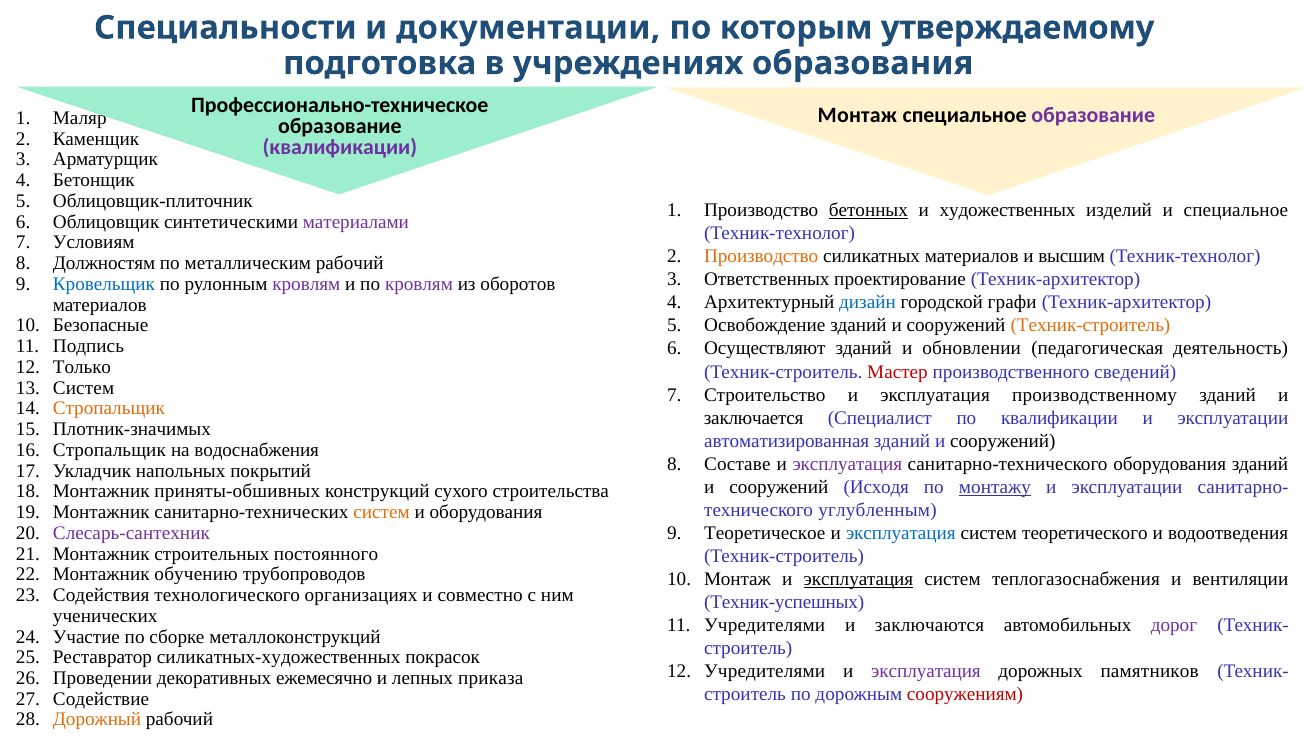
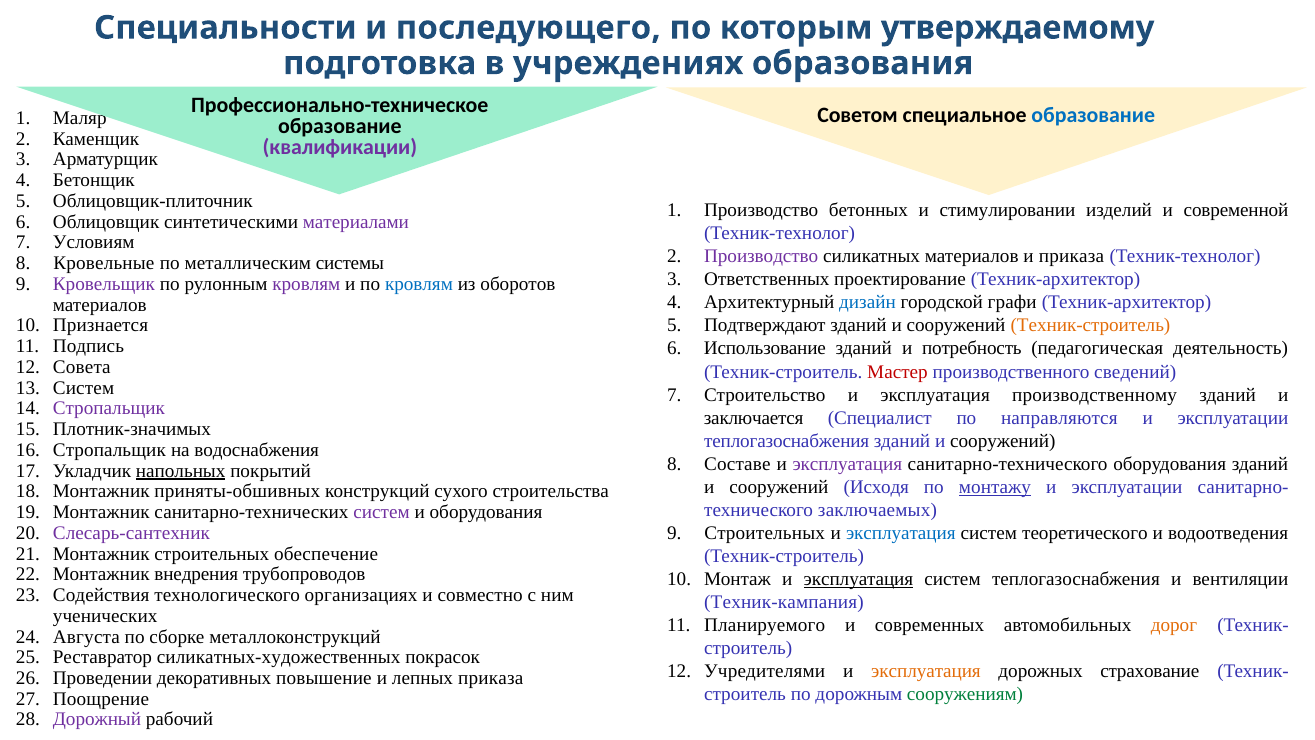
документации: документации -> последующего (528, 28)
Монтаж: Монтаж -> Советом (858, 115)
образование colour: purple -> blue (1093, 115)
бетонных underline: present -> none (868, 210)
художественных: художественных -> стимулировании (1007, 210)
и специальное: специальное -> современной (1236, 210)
Производство colour: orange -> purple (761, 256)
и высшим: высшим -> приказа (1071, 256)
Должностям: Должностям -> Кровельные (104, 263)
металлическим рабочий: рабочий -> системы (350, 263)
Кровельщик colour: blue -> purple (104, 284)
кровлям colour: purple -> blue (419, 284)
Безопасные: Безопасные -> Признается (101, 325)
Освобождение: Освобождение -> Подтверждают (765, 325)
Осуществляют: Осуществляют -> Использование (765, 348)
обновлении: обновлении -> потребность (972, 348)
Только: Только -> Совета (82, 367)
Стропальщик colour: orange -> purple (109, 408)
по квалификации: квалификации -> направляются (1059, 418)
автоматизированная: автоматизированная -> теплогазоснабжения (787, 441)
напольных underline: none -> present (181, 471)
углубленным: углубленным -> заключаемых (877, 510)
систем colour: orange -> purple (382, 512)
Теоретическое: Теоретическое -> Строительных (765, 533)
постоянного: постоянного -> обеспечение (326, 553)
обучению: обучению -> внедрения (196, 574)
Техник-успешных: Техник-успешных -> Техник-кампания (784, 602)
Учредителями: Учредителями -> Планируемого (765, 625)
заключаются: заключаются -> современных (930, 625)
дорог colour: purple -> orange (1174, 625)
Участие: Участие -> Августа (86, 636)
эксплуатация colour: purple -> orange (926, 671)
памятников: памятников -> страхование (1150, 671)
ежемесячно: ежемесячно -> повышение (324, 678)
сооружениям colour: red -> green (965, 694)
Содействие: Содействие -> Поощрение (101, 699)
Дорожный colour: orange -> purple (97, 719)
